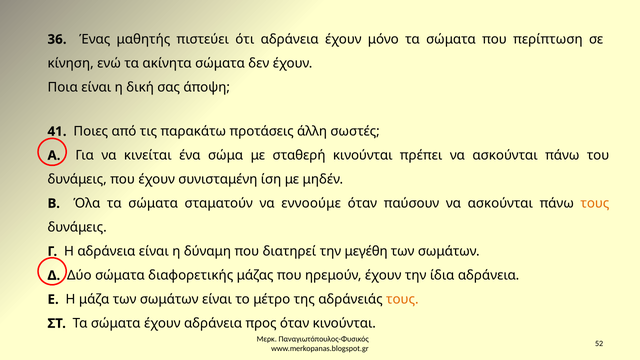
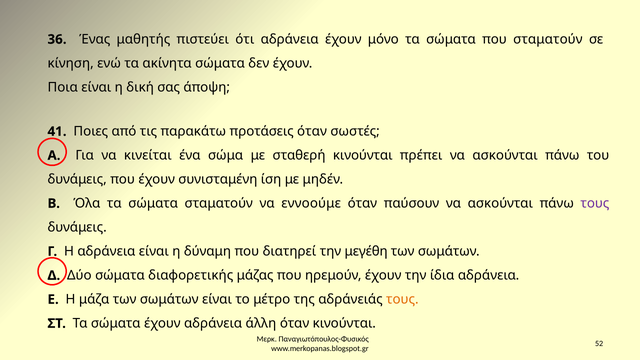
που περίπτωση: περίπτωση -> σταματούν (548, 39)
προτάσεις άλλη: άλλη -> όταν (312, 131)
τους colour: orange -> purple (595, 203)
προς: προς -> άλλη (261, 323)
